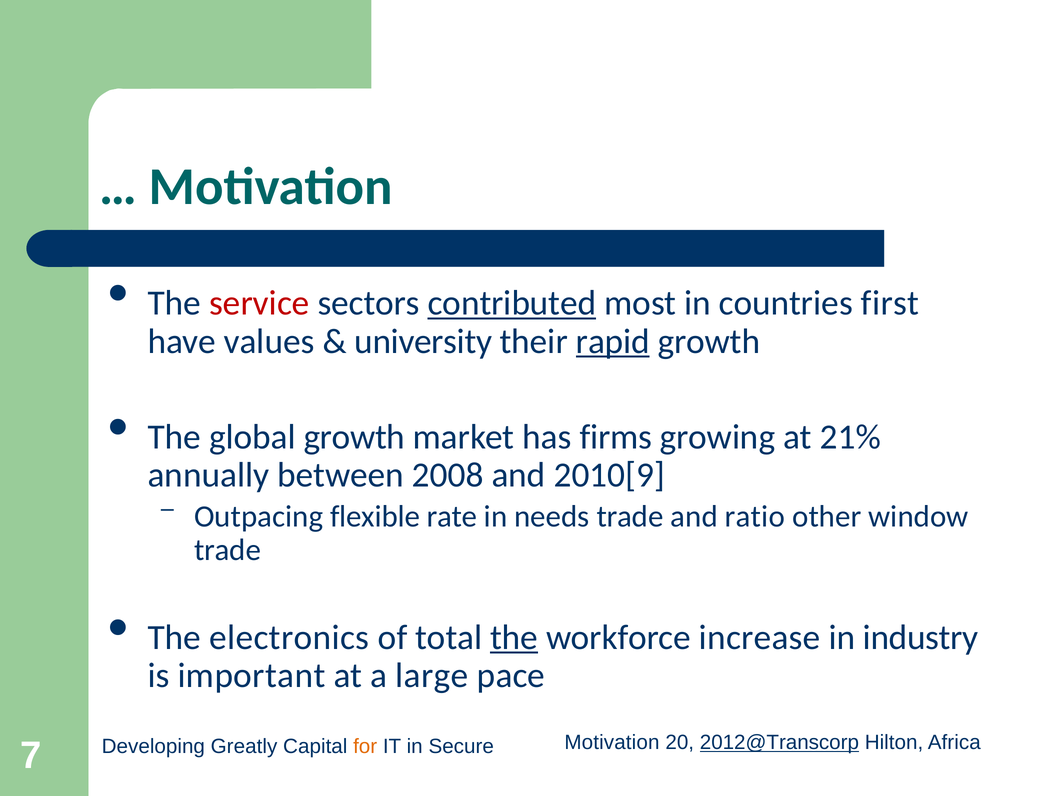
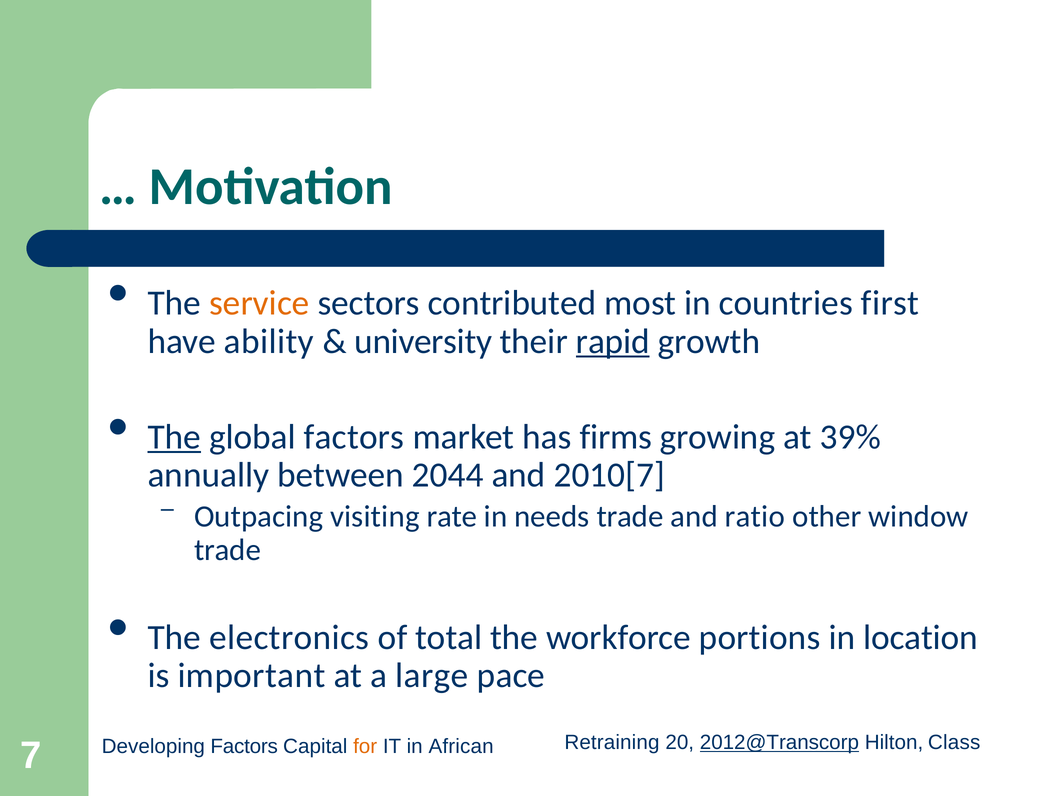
service colour: red -> orange (259, 303)
contributed underline: present -> none (512, 303)
values: values -> ability (269, 341)
The underline: none -> present (174, 437)
global growth: growth -> factors (354, 437)
21%: 21% -> 39% (850, 437)
2008: 2008 -> 2044 (448, 475)
2010[9: 2010[9 -> 2010[7 (609, 475)
flexible: flexible -> visiting (375, 517)
the underline: present -> none (514, 637)
increase: increase -> portions (760, 637)
industry: industry -> location (920, 637)
Developing Greatly: Greatly -> Factors (244, 746)
Secure: Secure -> African (461, 746)
7 Motivation: Motivation -> Retraining (612, 742)
Africa: Africa -> Class (954, 742)
